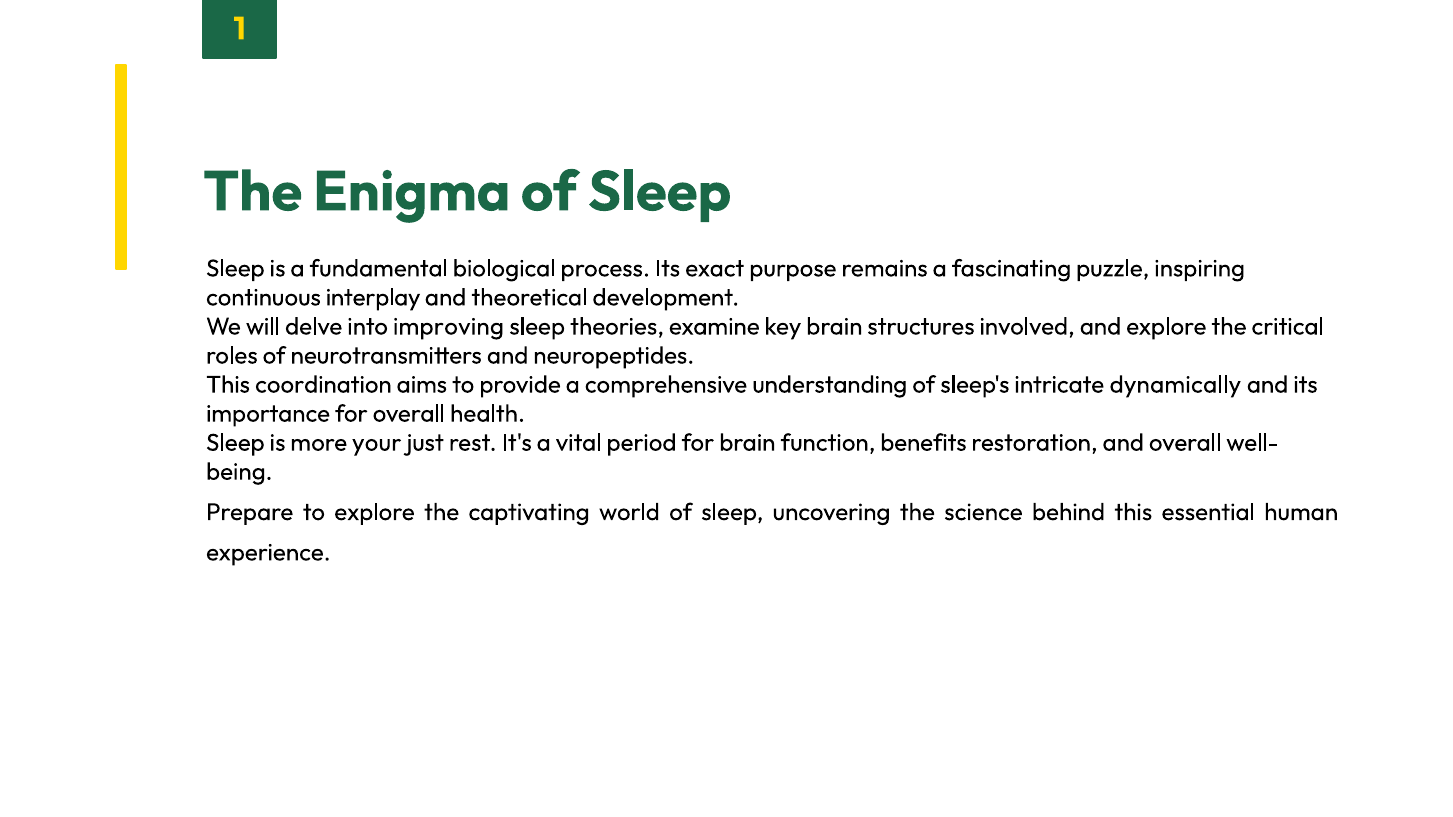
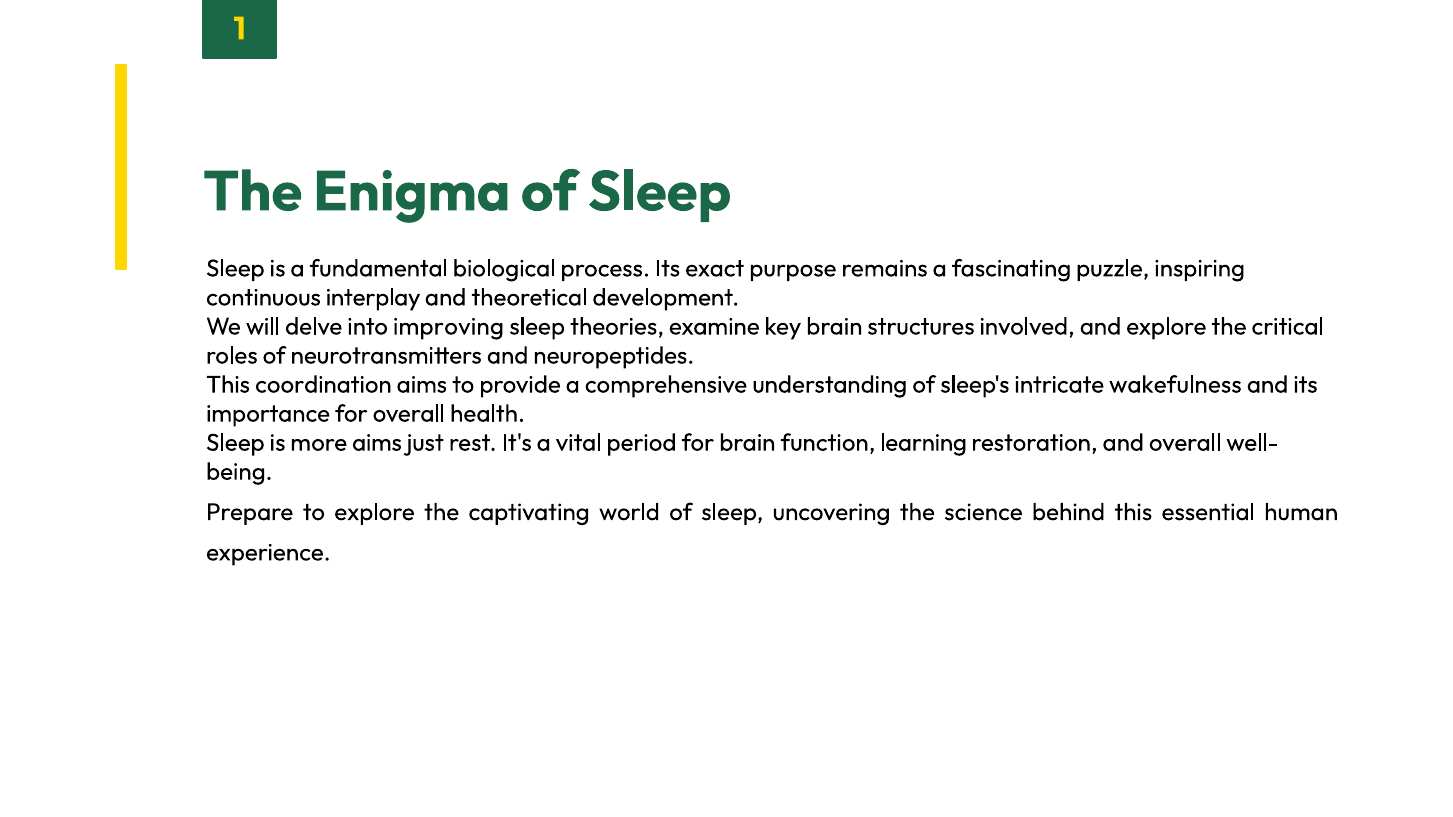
dynamically: dynamically -> wakefulness (1175, 385)
more your: your -> aims (377, 443)
benefits: benefits -> learning (923, 443)
